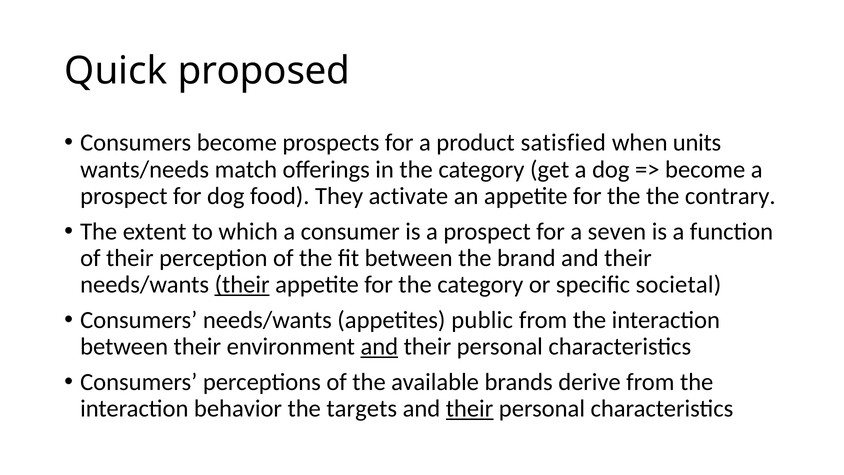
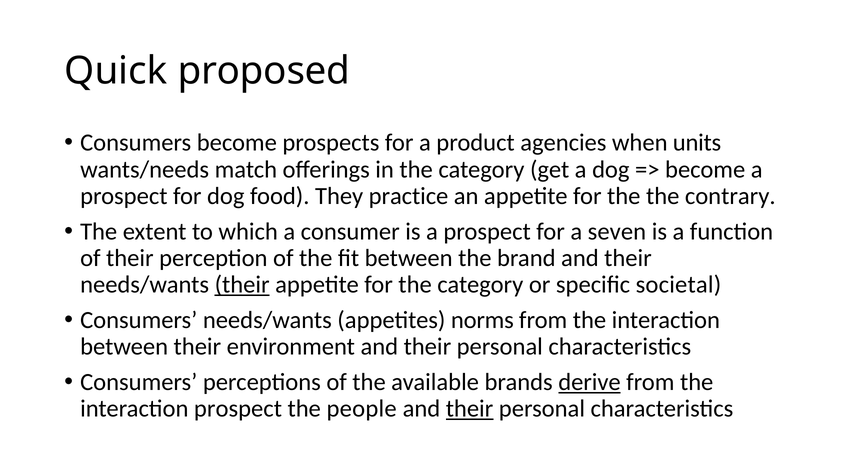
satisfied: satisfied -> agencies (563, 143)
activate: activate -> practice (408, 196)
public: public -> norms (482, 320)
and underline: present -> none (379, 346)
derive underline: none -> present (589, 382)
interaction behavior: behavior -> prospect (238, 408)
targets: targets -> people (362, 408)
